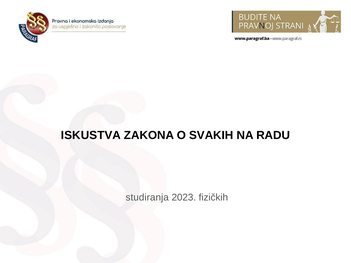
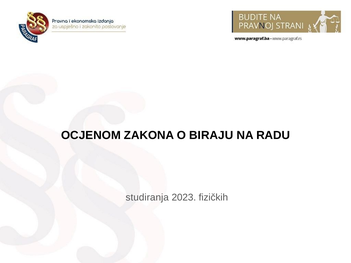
ISKUSTVA: ISKUSTVA -> OCJENOM (91, 135)
SVAKIH: SVAKIH -> BIRAJU (211, 135)
